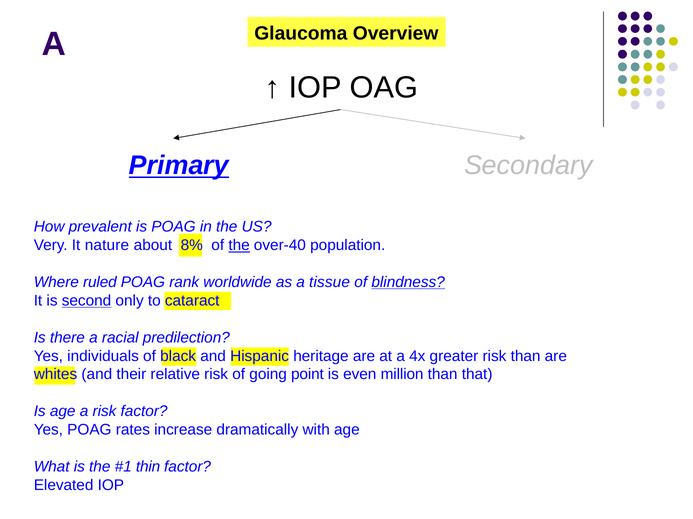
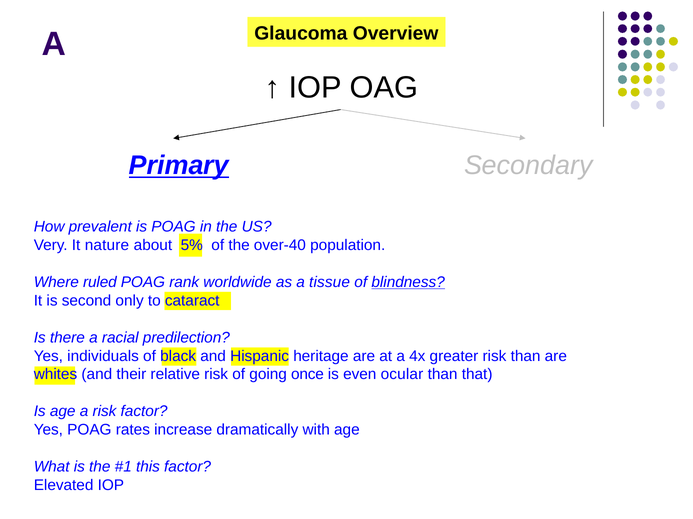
8%: 8% -> 5% (192, 246)
the underline: present -> none (239, 246)
second underline: present -> none (87, 301)
point: point -> once (307, 375)
million: million -> ocular (402, 375)
thin: thin -> this (148, 467)
